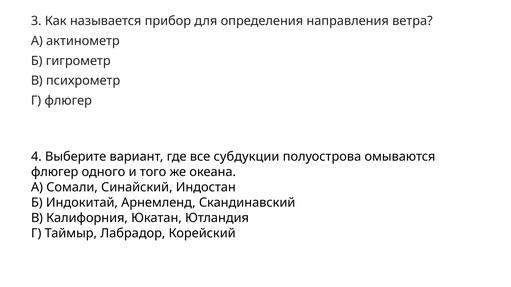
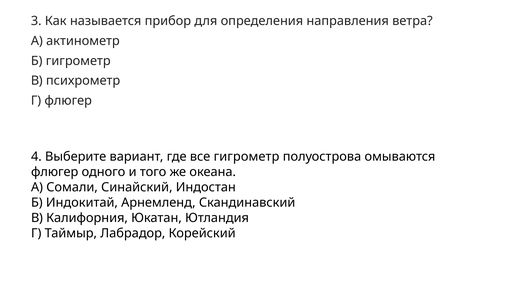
все субдукции: субдукции -> гигрометр (246, 157)
